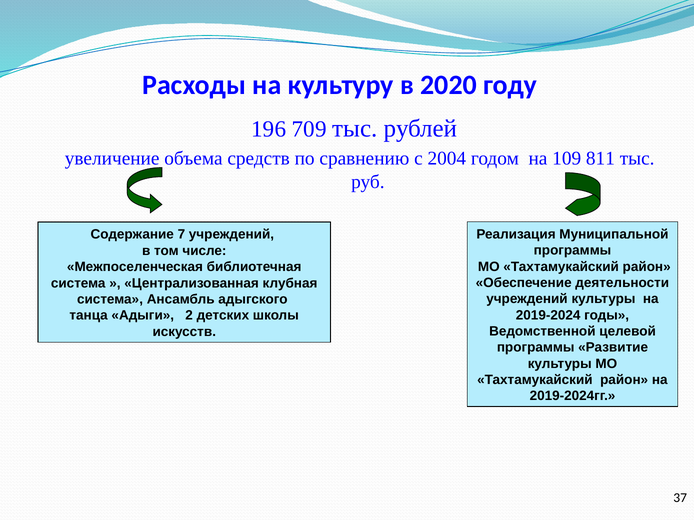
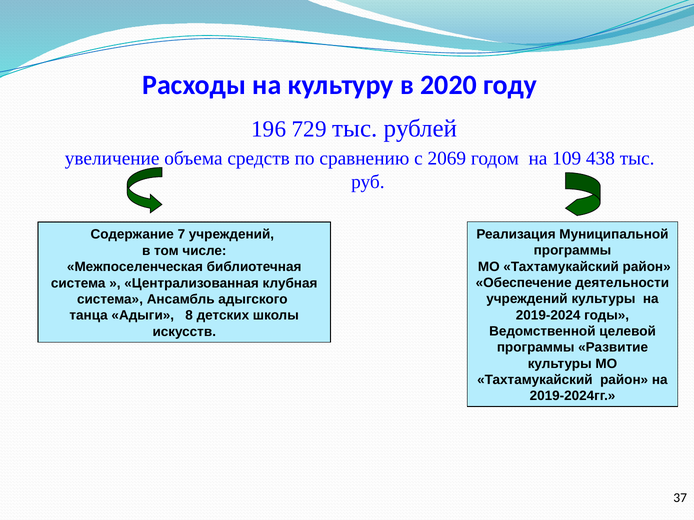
709: 709 -> 729 (309, 129)
2004: 2004 -> 2069 (447, 159)
811: 811 -> 438 (600, 159)
2: 2 -> 8 (189, 316)
